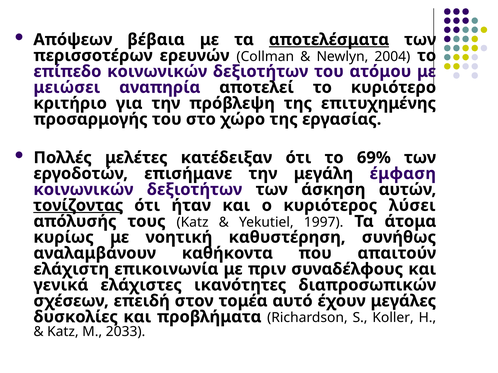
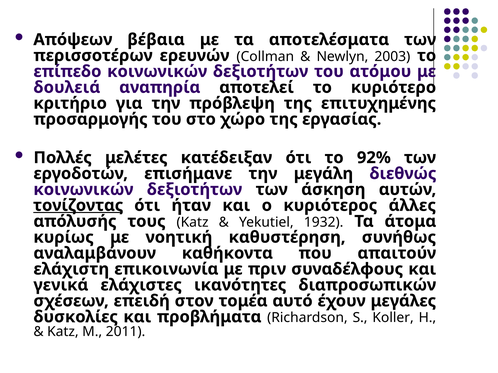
αποτελέσματα underline: present -> none (329, 40)
2004: 2004 -> 2003 (392, 57)
μειώσει: μειώσει -> δουλειά (67, 87)
69%: 69% -> 92% (374, 158)
έμφαση: έμφαση -> διεθνώς (403, 174)
λύσει: λύσει -> άλλες (412, 206)
1997: 1997 -> 1932 (324, 223)
2033: 2033 -> 2011 (126, 332)
